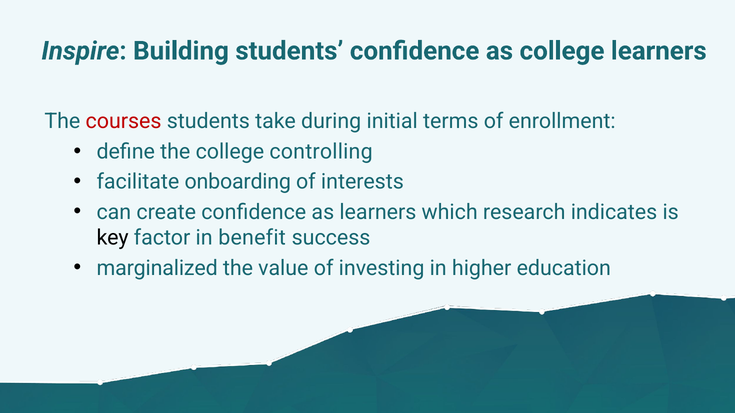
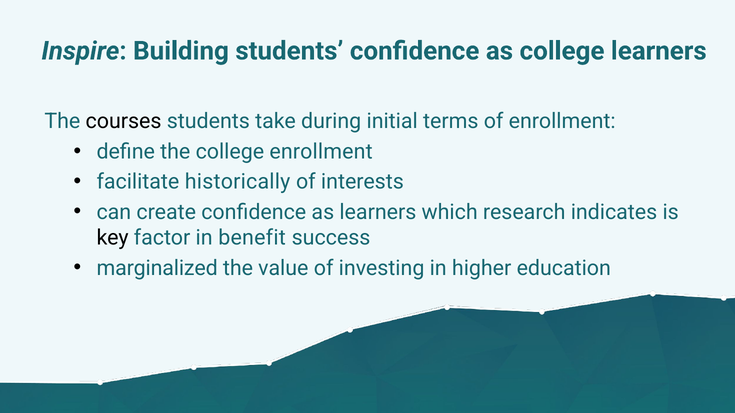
courses colour: red -> black (124, 121)
college controlling: controlling -> enrollment (321, 152)
onboarding: onboarding -> historically (238, 182)
